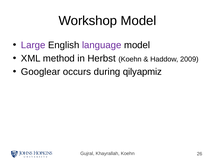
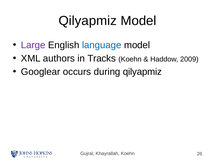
Workshop: Workshop -> Qilyapmiz (88, 21)
language colour: purple -> blue (102, 45)
method: method -> authors (59, 58)
Herbst: Herbst -> Tracks (102, 58)
